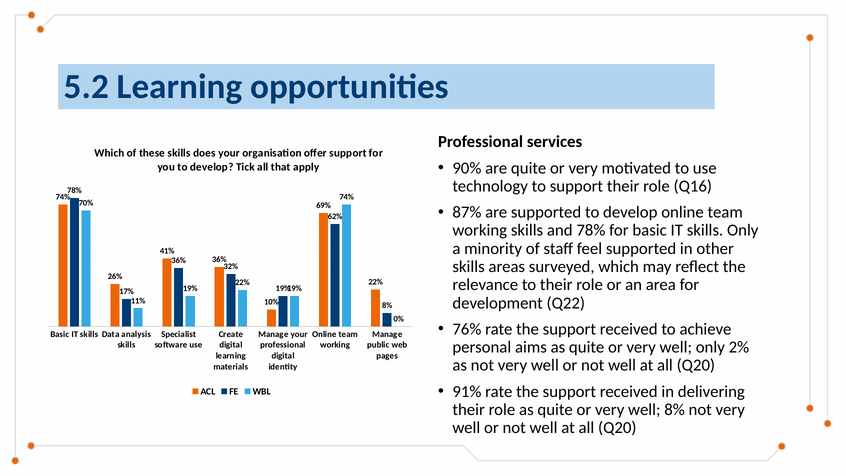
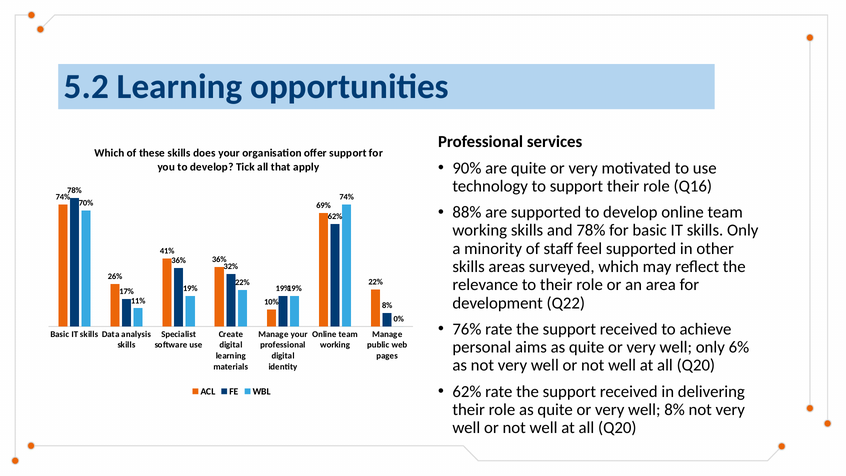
87%: 87% -> 88% (467, 212)
2%: 2% -> 6% (739, 347)
91%: 91% -> 62% (467, 391)
